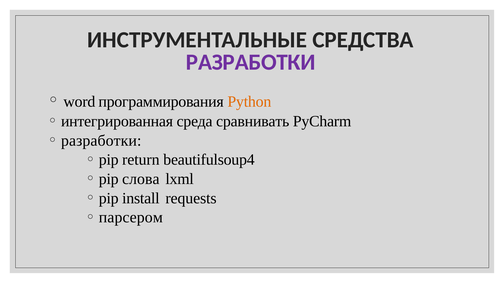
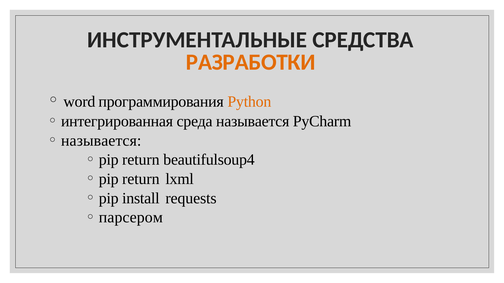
РАЗРАБОТКИ colour: purple -> orange (251, 62)
среда сравнивать: сравнивать -> называется (253, 122)
разработки: разработки -> называется (101, 141)
слова: слова -> return (141, 179)
